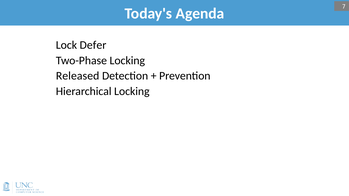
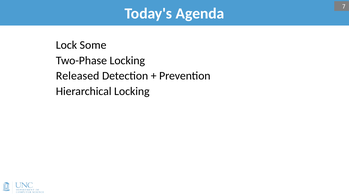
Defer: Defer -> Some (93, 45)
